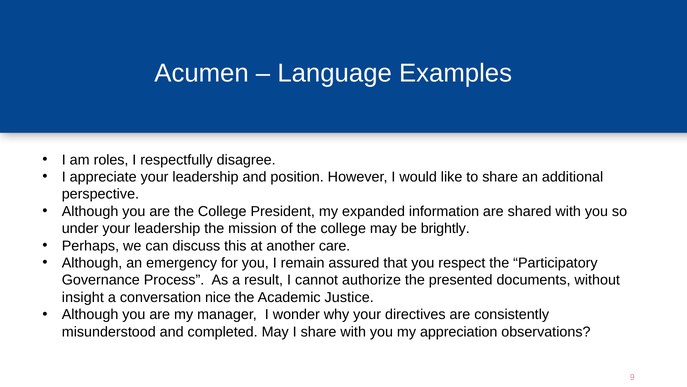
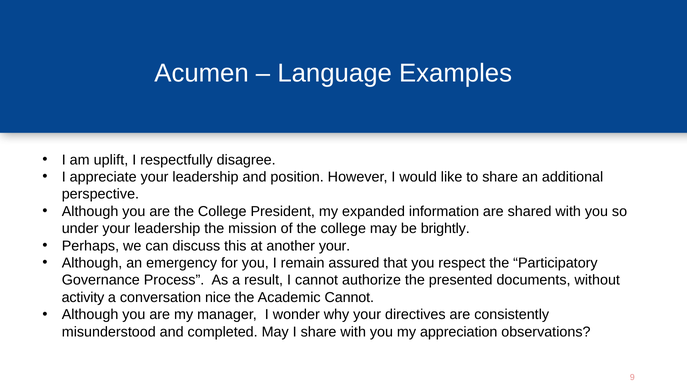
roles: roles -> uplift (111, 160)
another care: care -> your (335, 245)
insight: insight -> activity (83, 297)
Academic Justice: Justice -> Cannot (349, 297)
